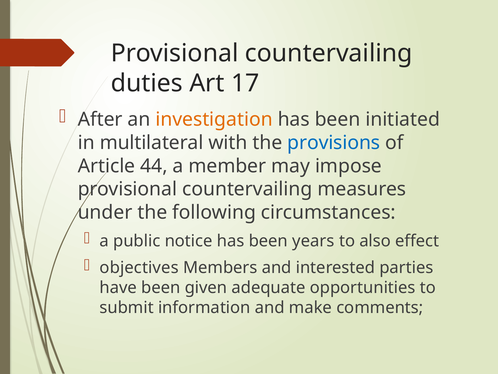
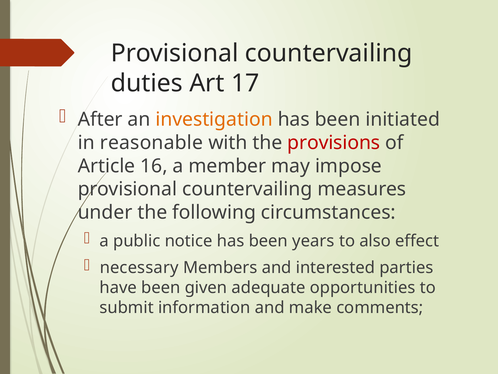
multilateral: multilateral -> reasonable (151, 142)
provisions colour: blue -> red (334, 142)
44: 44 -> 16 (154, 166)
objectives: objectives -> necessary (139, 267)
